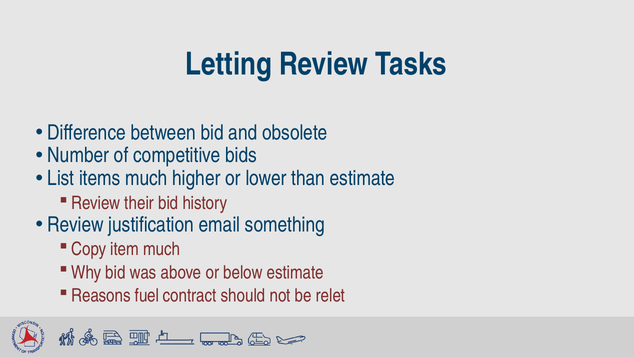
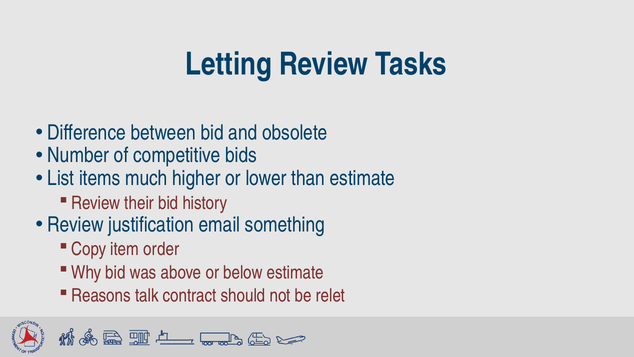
item much: much -> order (161, 249)
fuel: fuel -> talk (147, 296)
